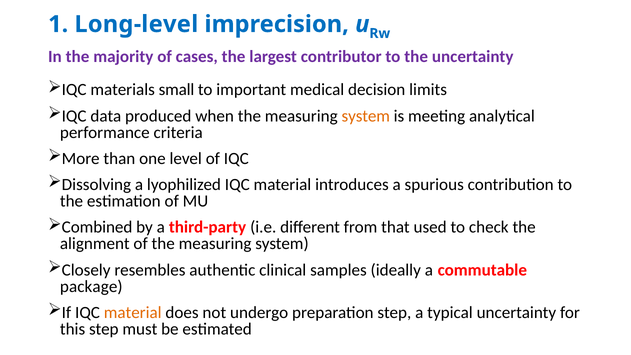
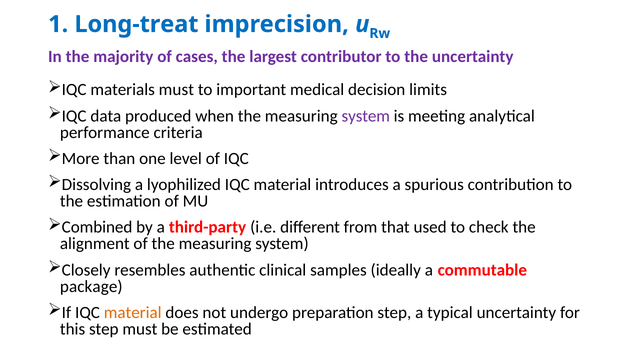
Long-level: Long-level -> Long-treat (136, 24)
materials small: small -> must (176, 90)
system colour: orange -> purple (366, 116)
